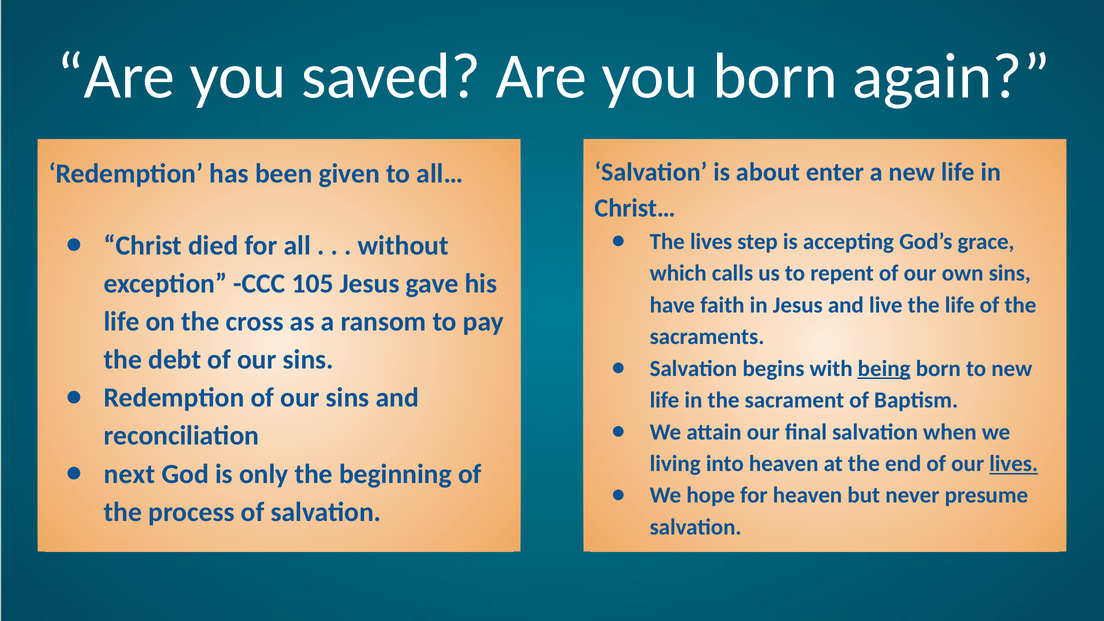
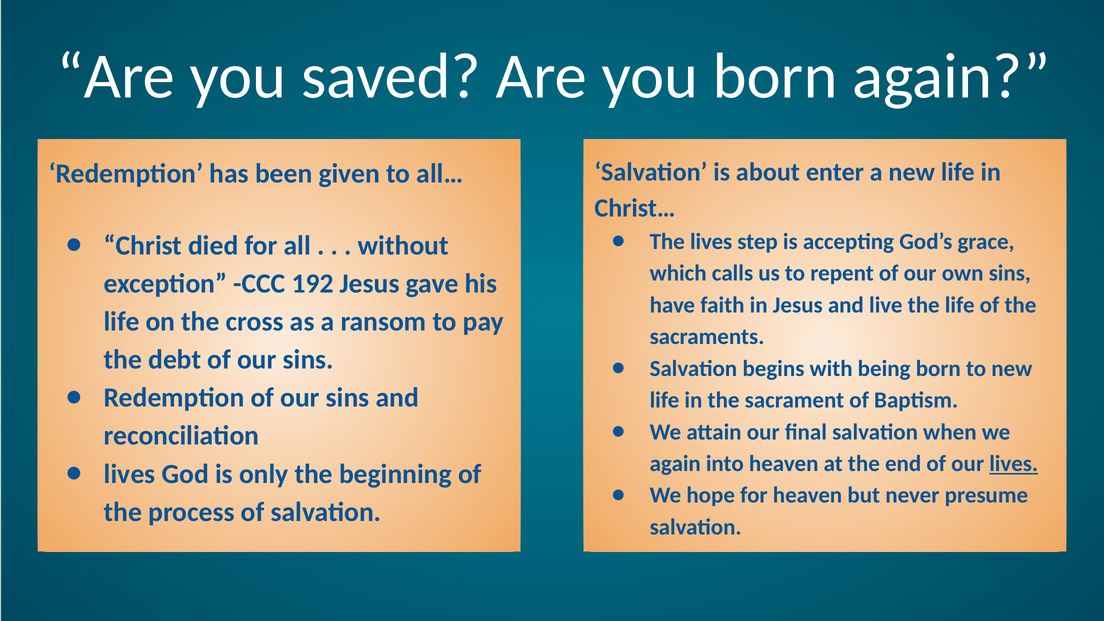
105: 105 -> 192 (313, 284)
being underline: present -> none (884, 369)
living: living -> again (675, 464)
next: next -> lives (130, 474)
